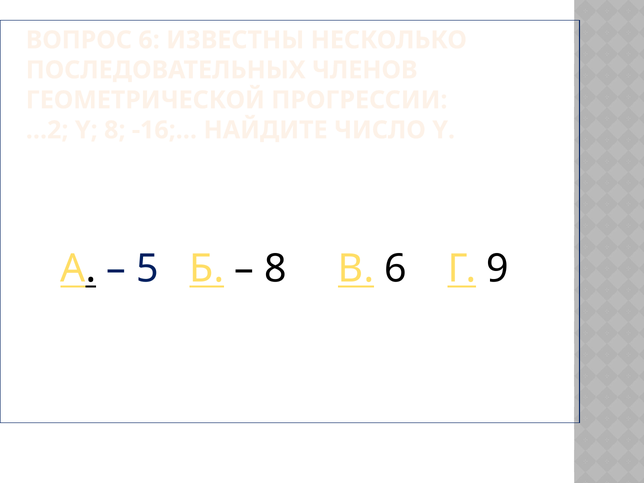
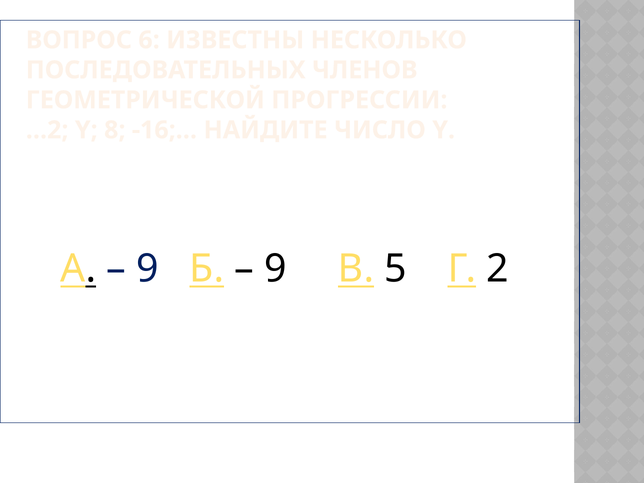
5: 5 -> 9 (147, 269)
8: 8 -> 9 (275, 269)
В 6: 6 -> 5 (395, 269)
9: 9 -> 2 (498, 269)
